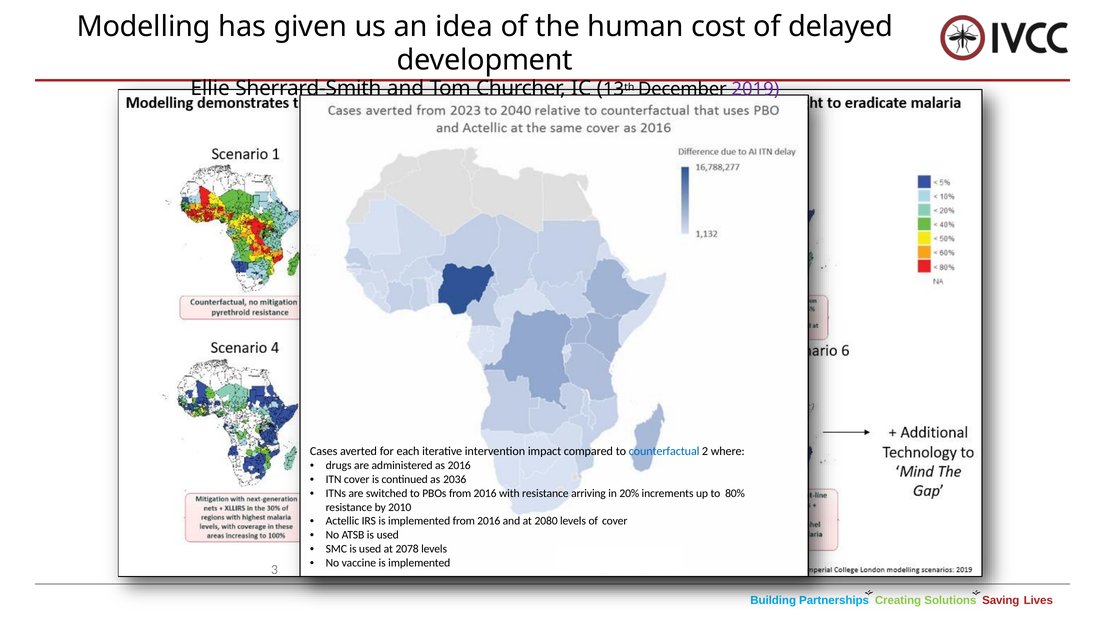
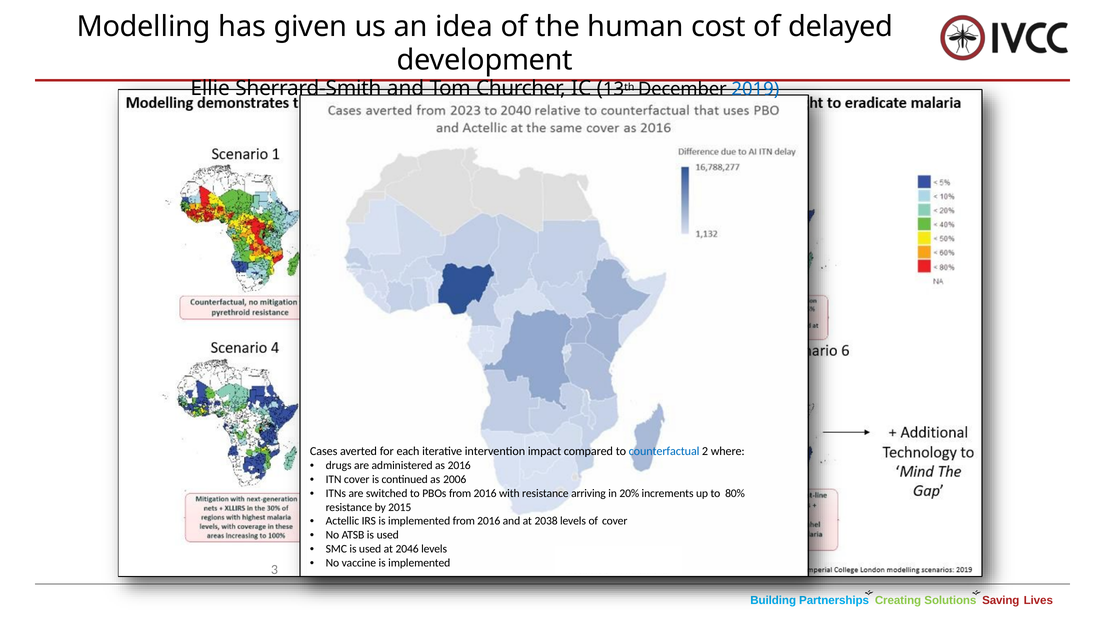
2019 colour: purple -> blue (755, 89)
2036: 2036 -> 2006 (455, 479)
2010: 2010 -> 2015 (400, 507)
2080: 2080 -> 2038 (546, 521)
2078: 2078 -> 2046 (407, 549)
